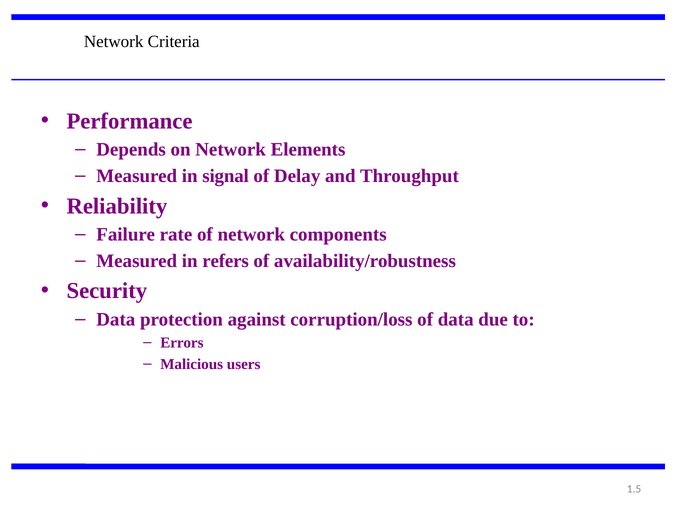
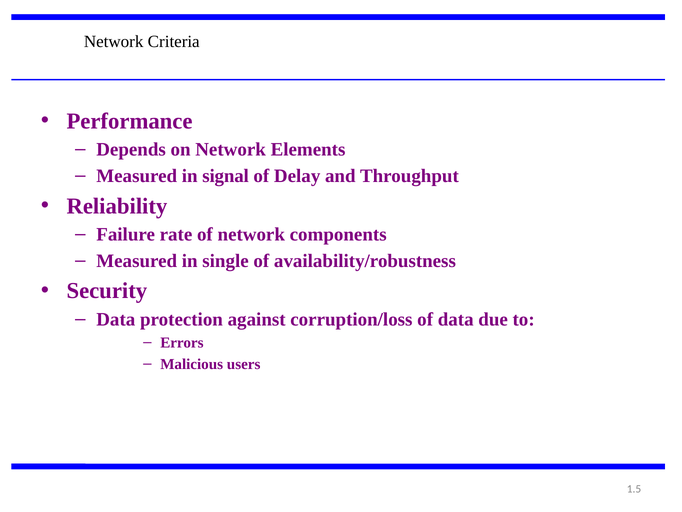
refers: refers -> single (226, 261)
